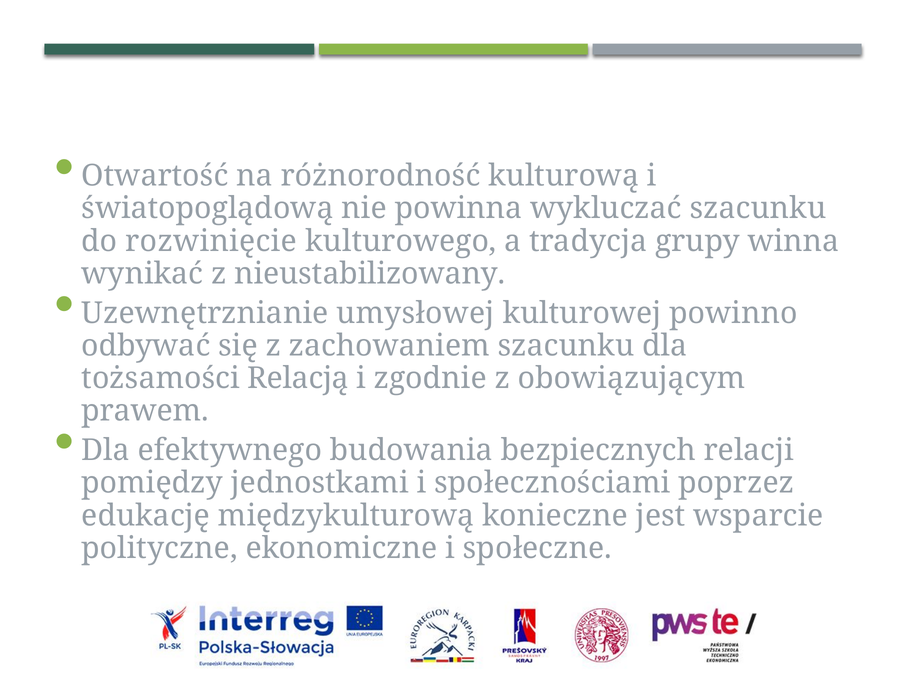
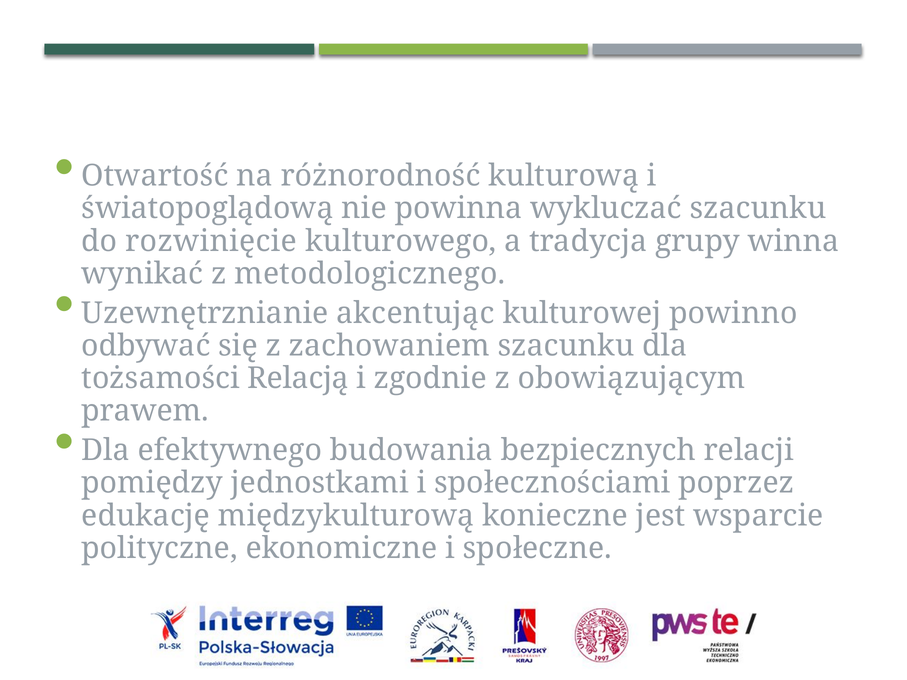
nieustabilizowany: nieustabilizowany -> metodologicznego (370, 274)
umysłowej: umysłowej -> akcentując (415, 313)
